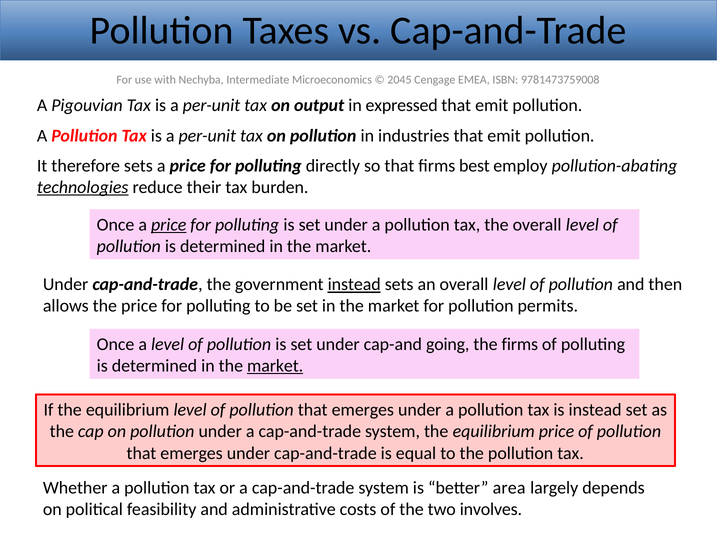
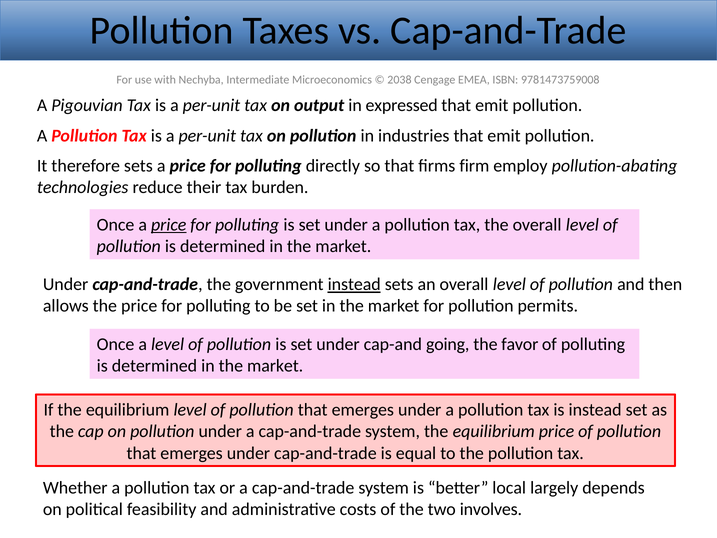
2045: 2045 -> 2038 (399, 80)
best: best -> firm (474, 166)
technologies underline: present -> none (83, 187)
the firms: firms -> favor (520, 344)
market underline: present -> none (275, 366)
area: area -> local (509, 488)
